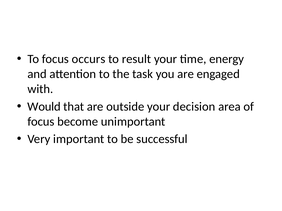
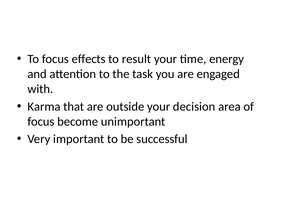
occurs: occurs -> effects (89, 59)
Would: Would -> Karma (44, 107)
